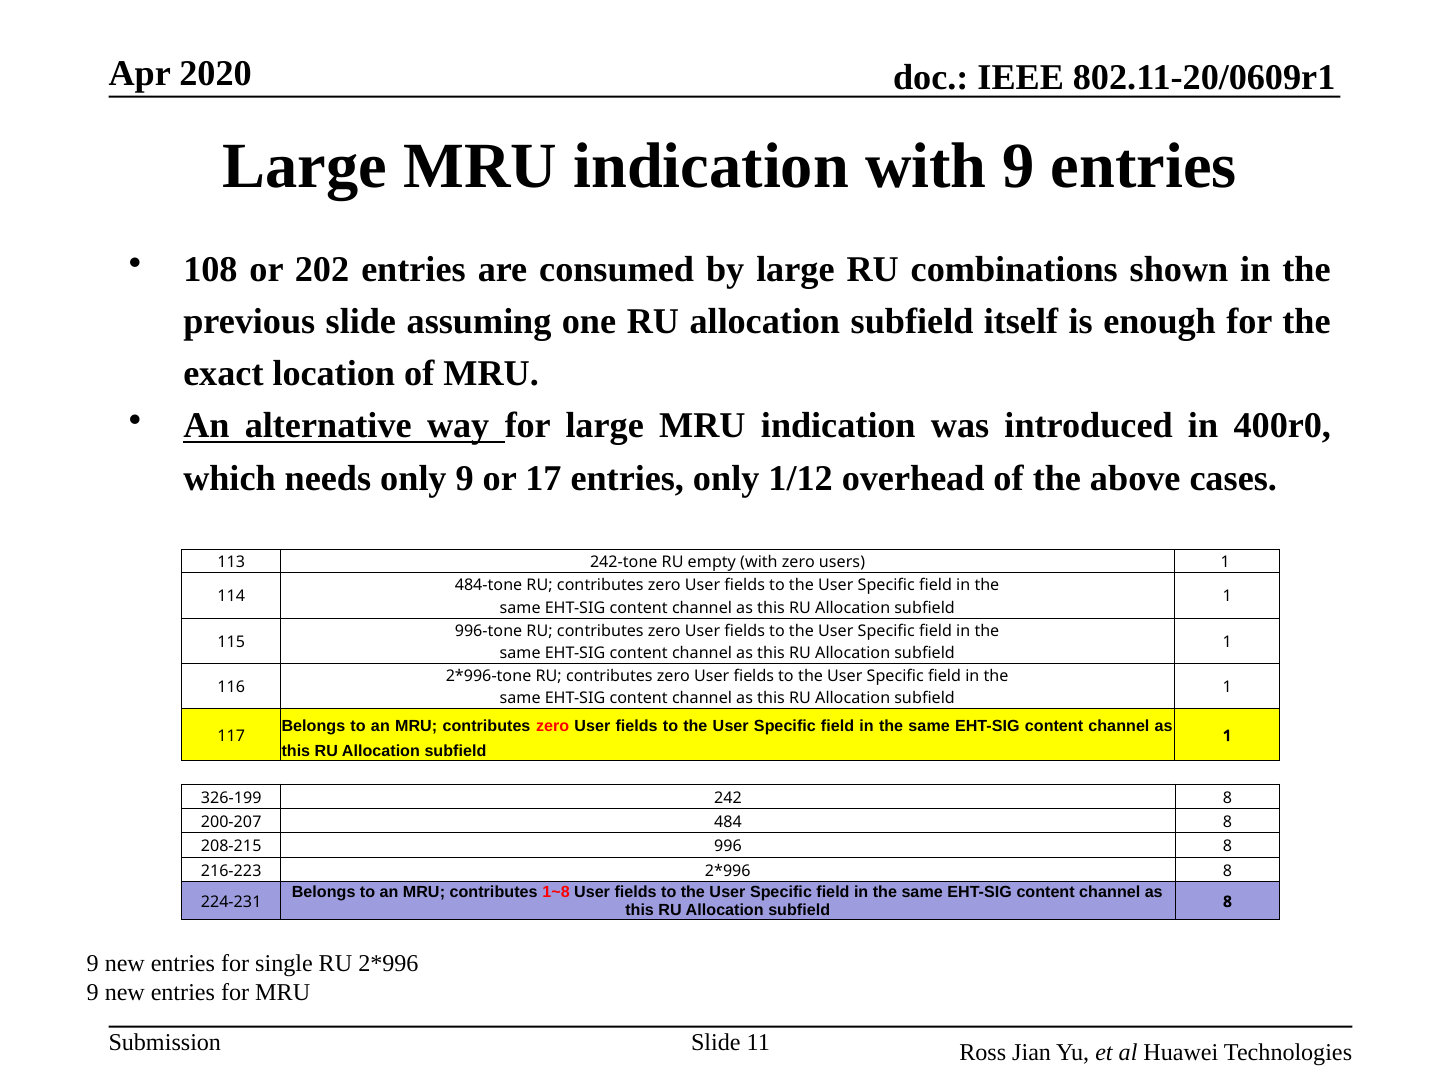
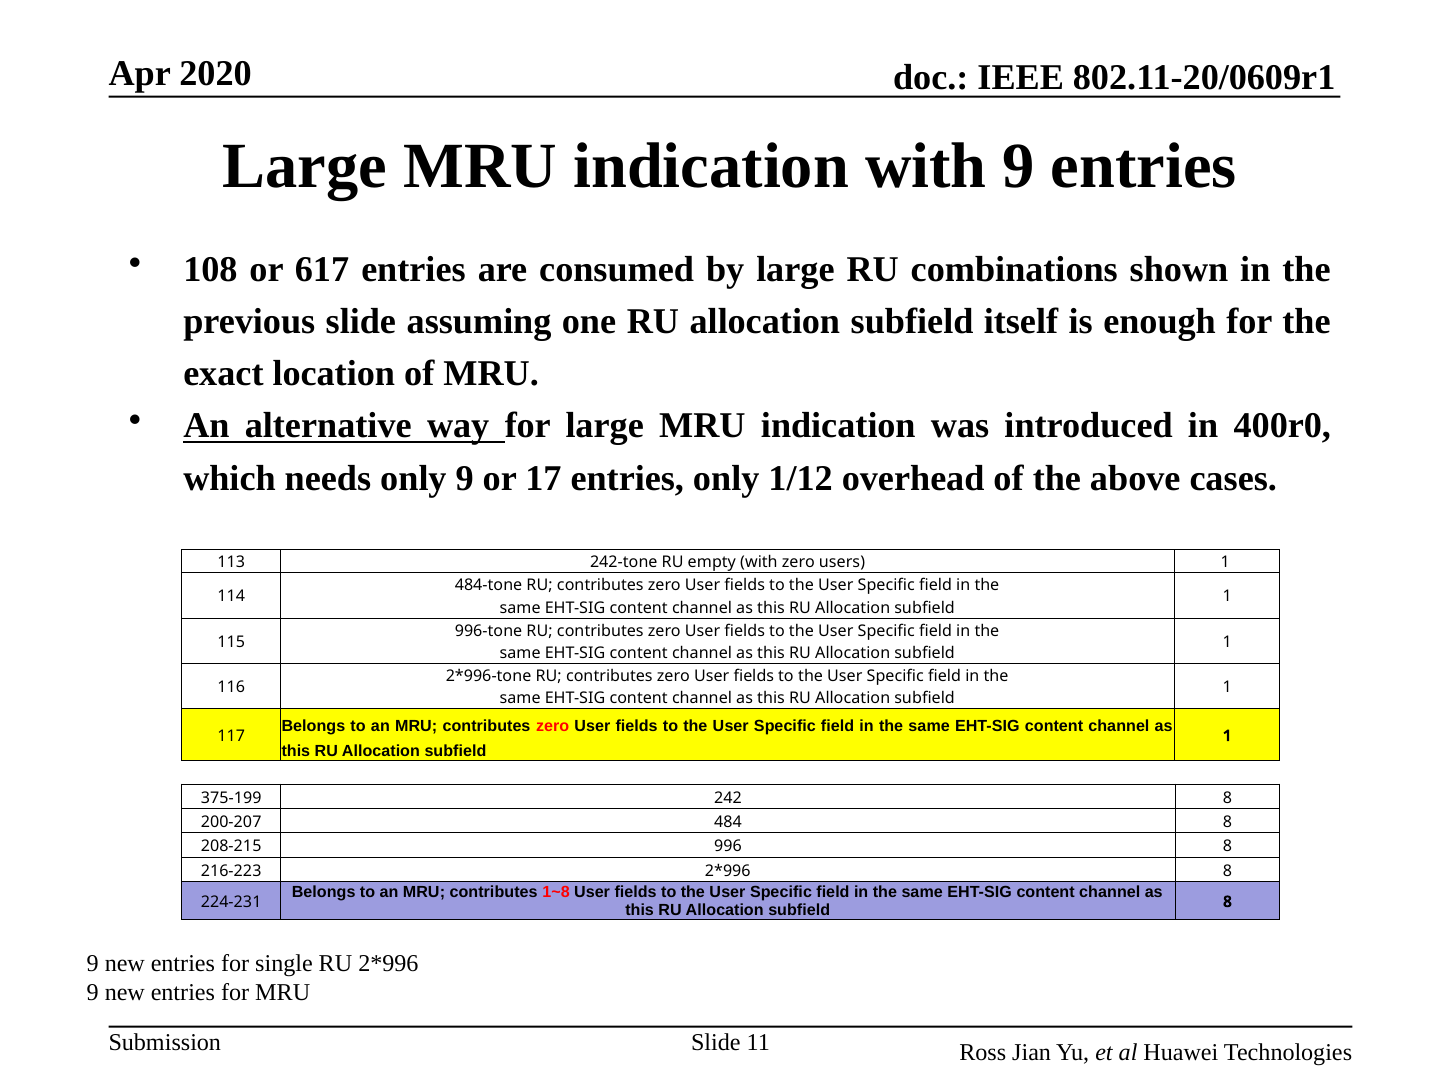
202: 202 -> 617 (322, 269)
326-199: 326-199 -> 375-199 (231, 798)
